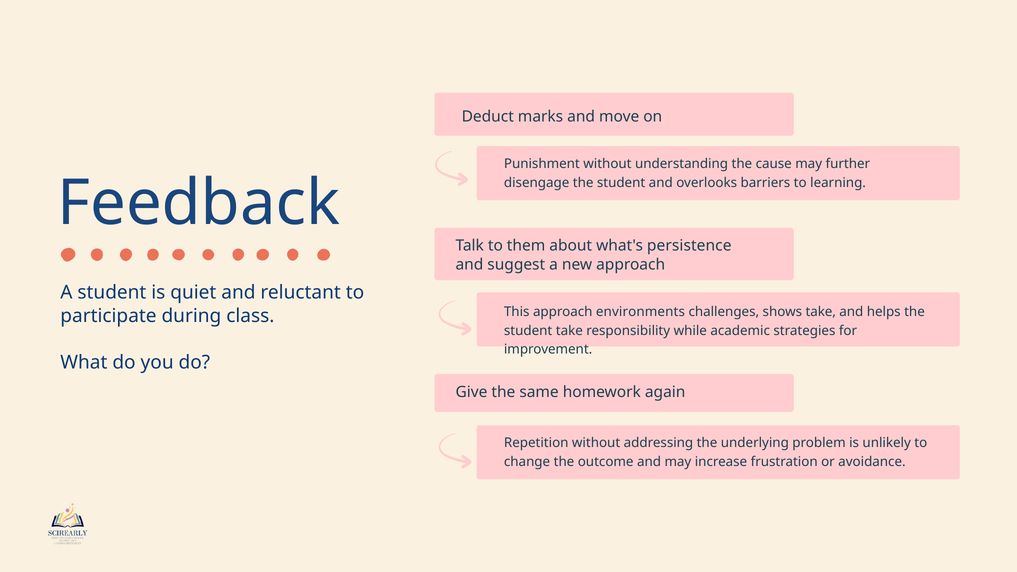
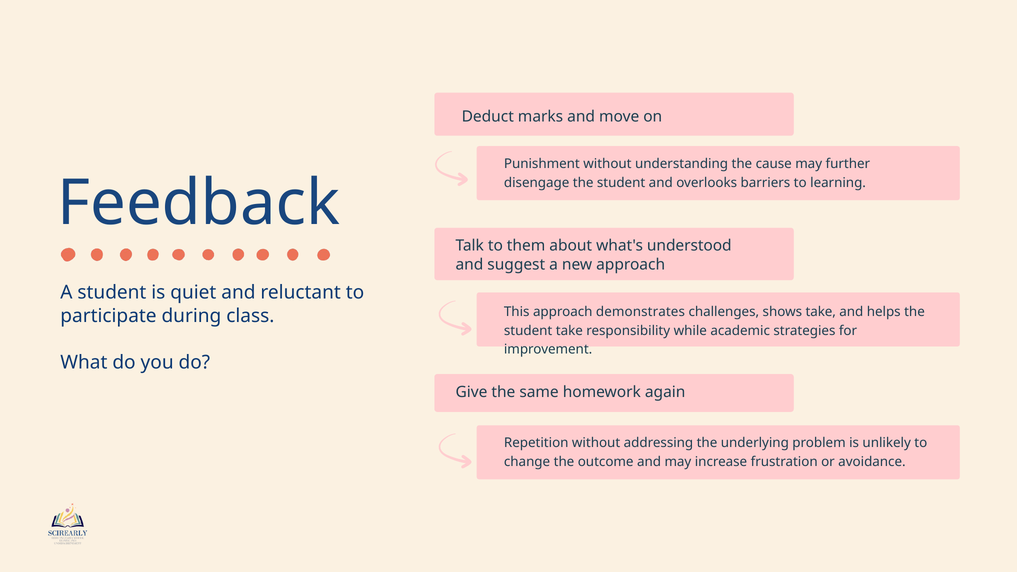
persistence: persistence -> understood (689, 246)
environments: environments -> demonstrates (640, 312)
